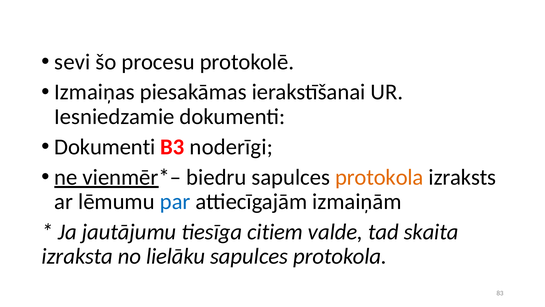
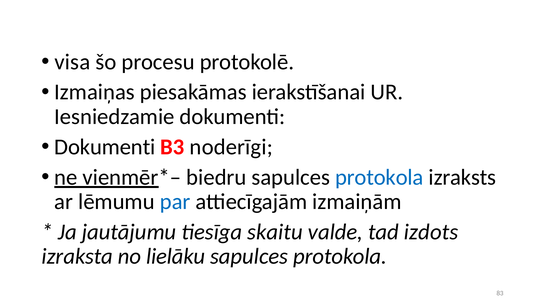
sevi: sevi -> visa (72, 62)
protokola colour: orange -> blue (379, 177)
citiem: citiem -> skaitu (275, 232)
skaita: skaita -> izdots (431, 232)
